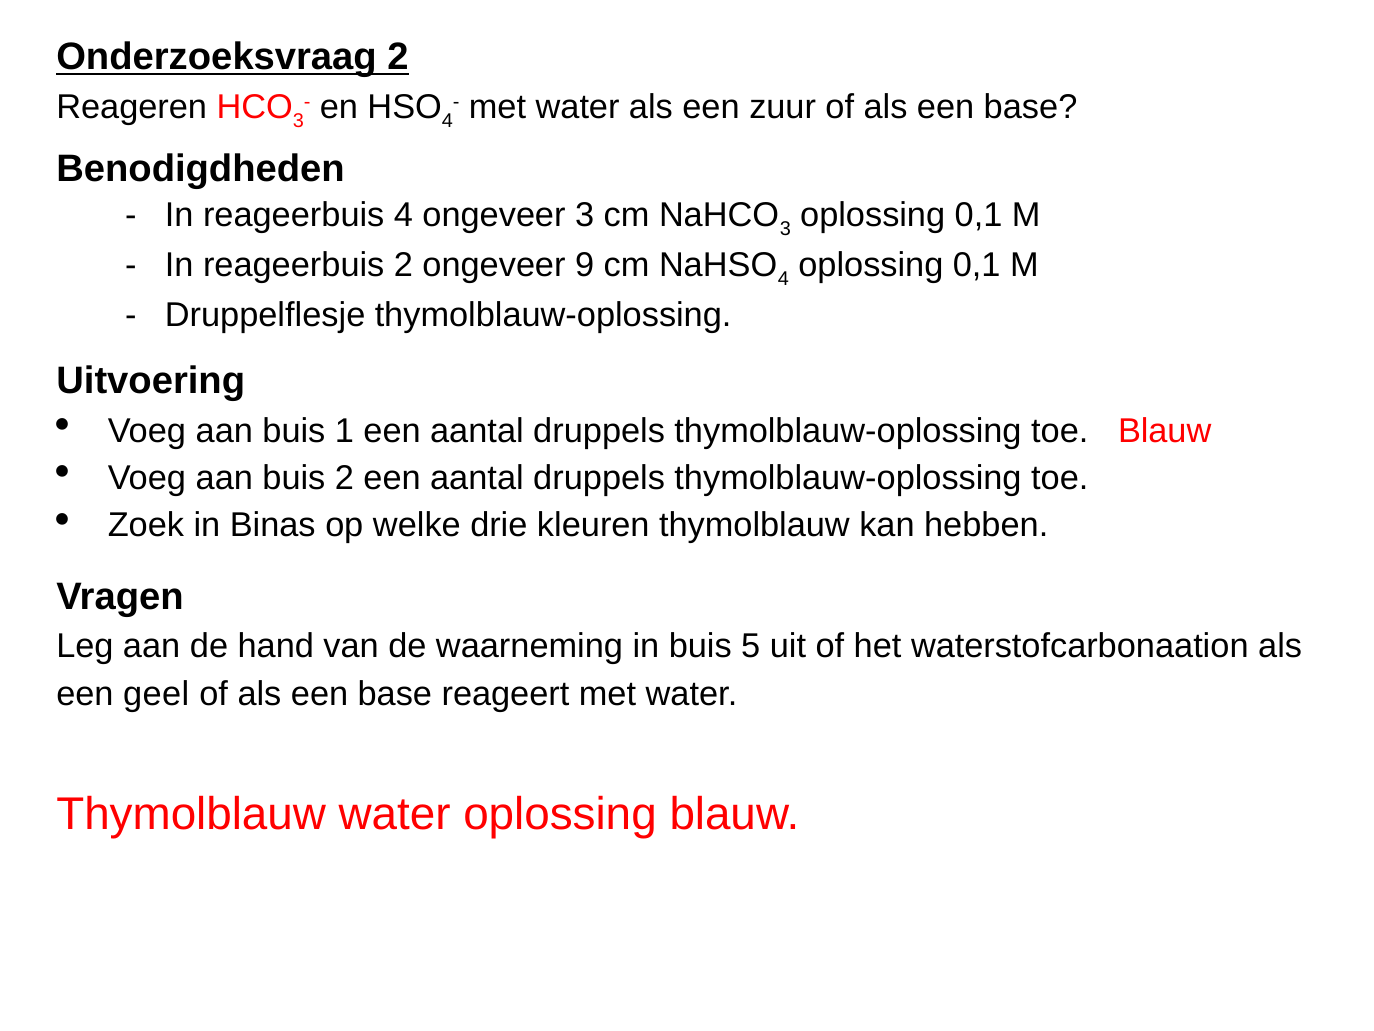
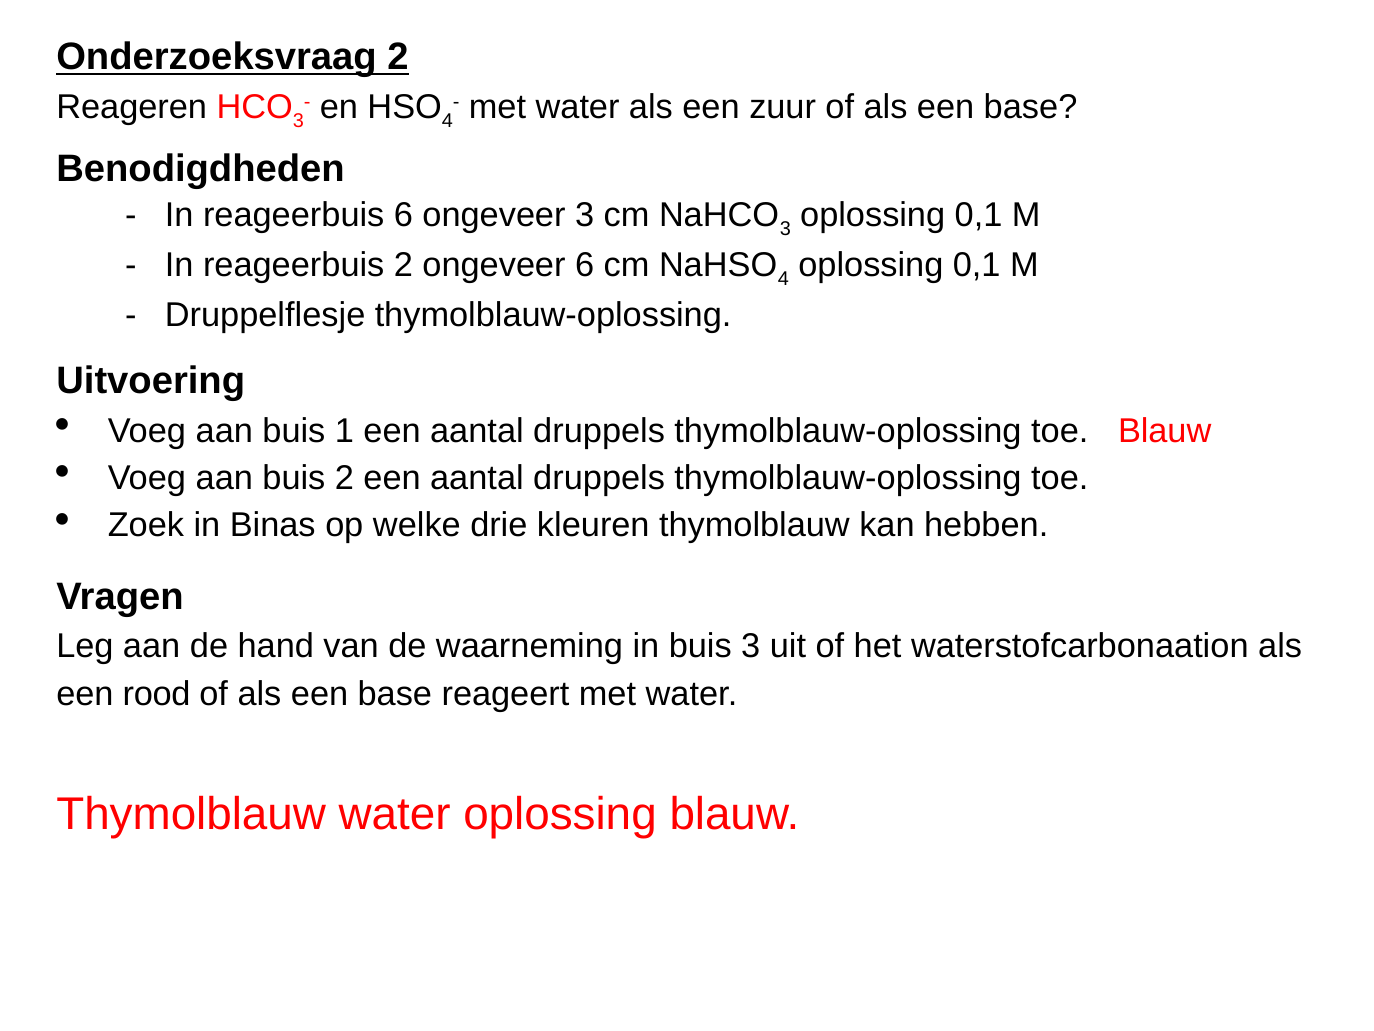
reageerbuis 4: 4 -> 6 (403, 215)
ongeveer 9: 9 -> 6 (585, 265)
buis 5: 5 -> 3 (751, 646)
geel: geel -> rood (157, 694)
